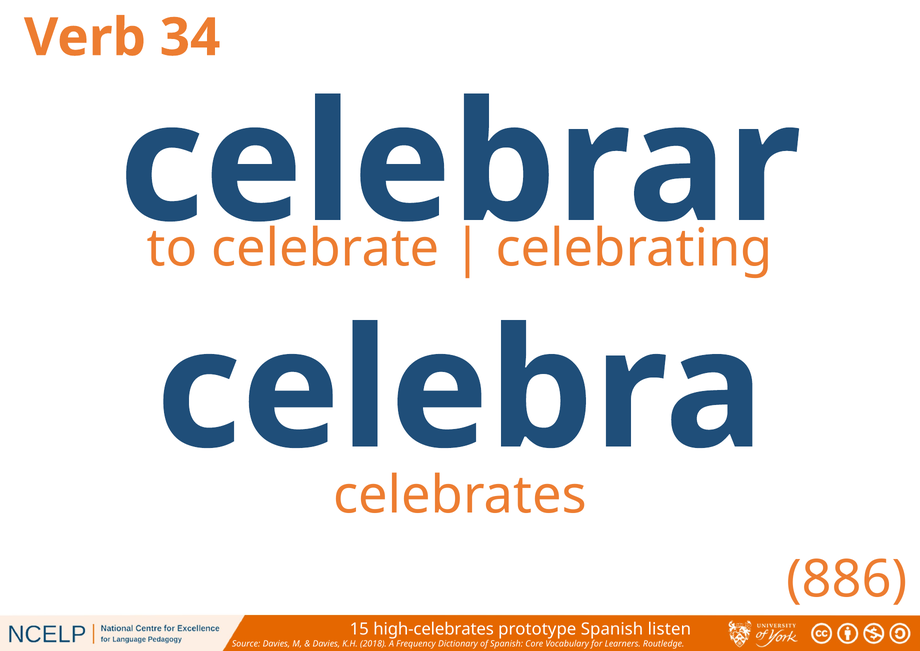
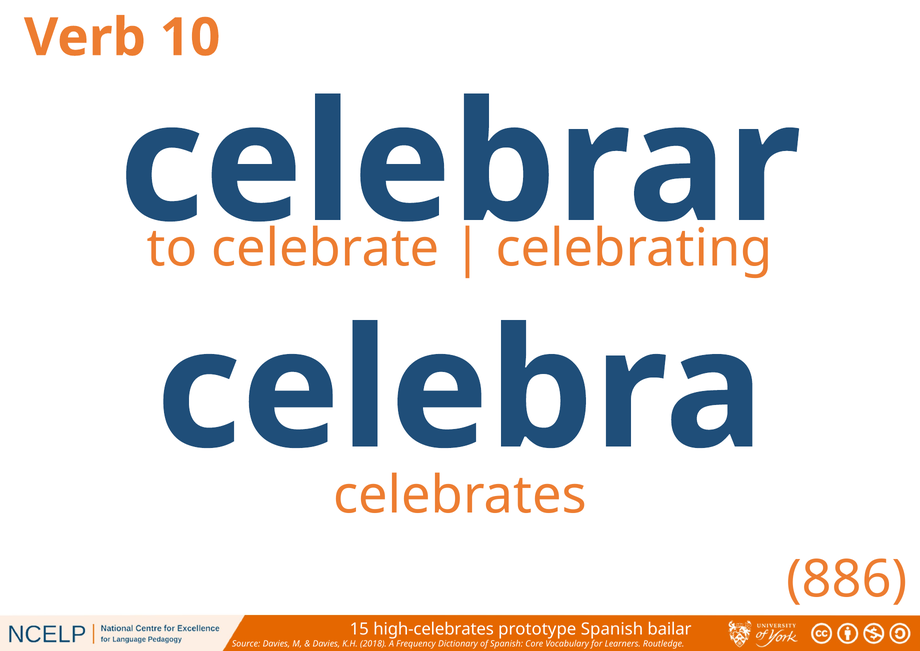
34: 34 -> 10 (190, 38)
listen: listen -> bailar (669, 629)
